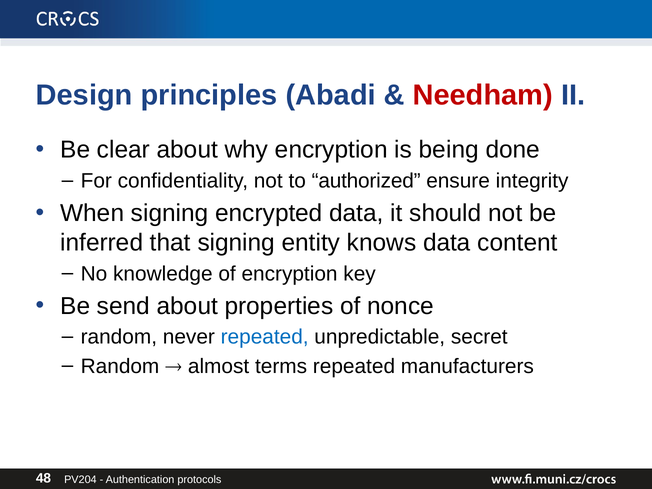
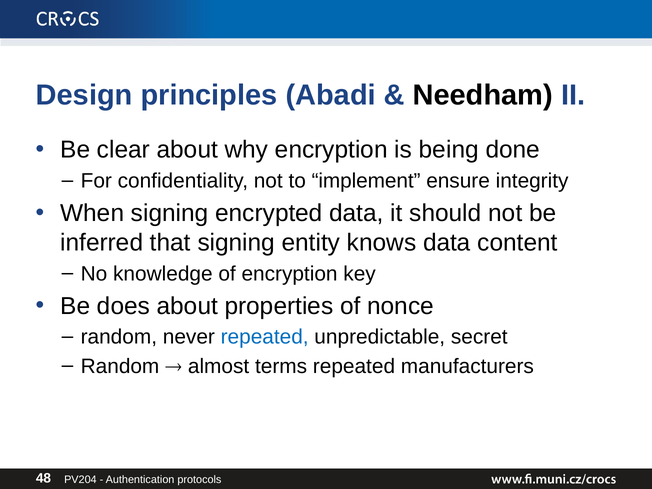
Needham colour: red -> black (483, 95)
authorized: authorized -> implement (366, 181)
send: send -> does (123, 306)
